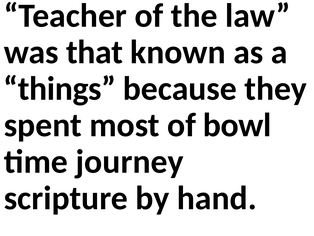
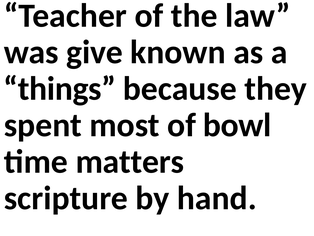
that: that -> give (95, 52)
journey: journey -> matters (130, 161)
